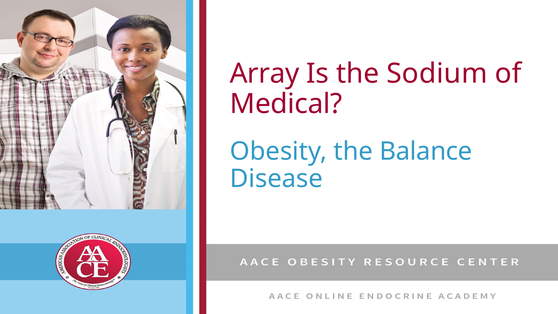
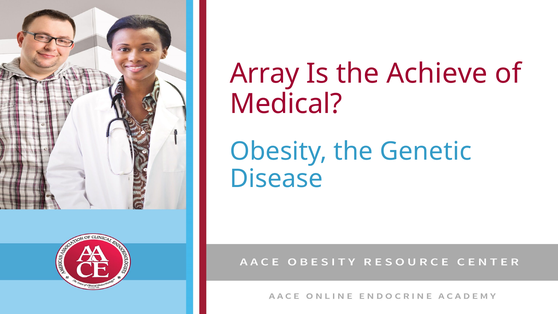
Sodium: Sodium -> Achieve (437, 74)
Balance: Balance -> Genetic (426, 151)
